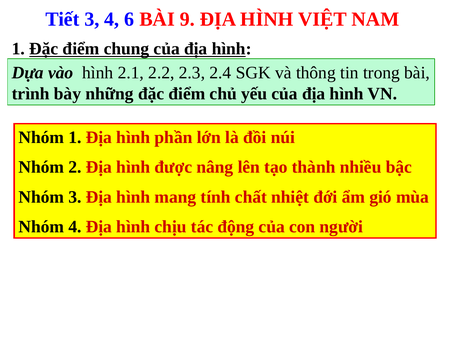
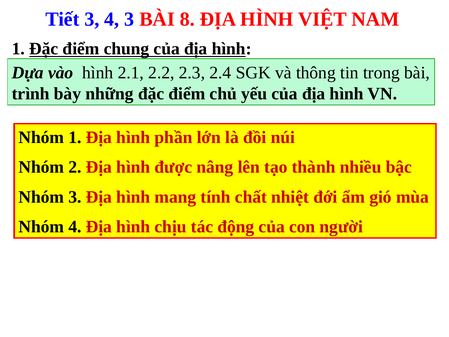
4 6: 6 -> 3 (129, 19)
9: 9 -> 8 (187, 19)
